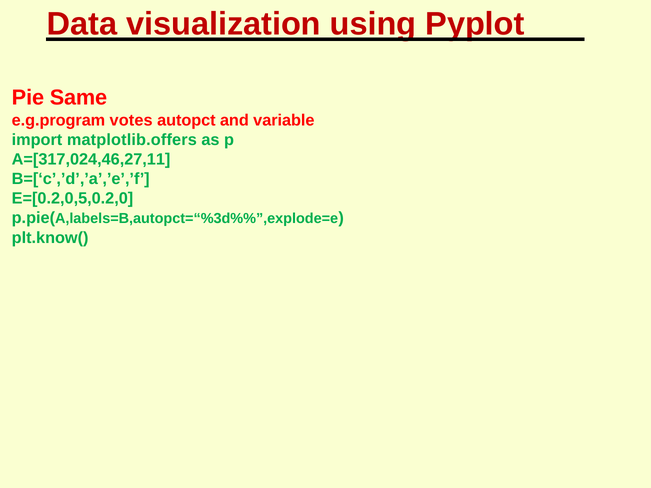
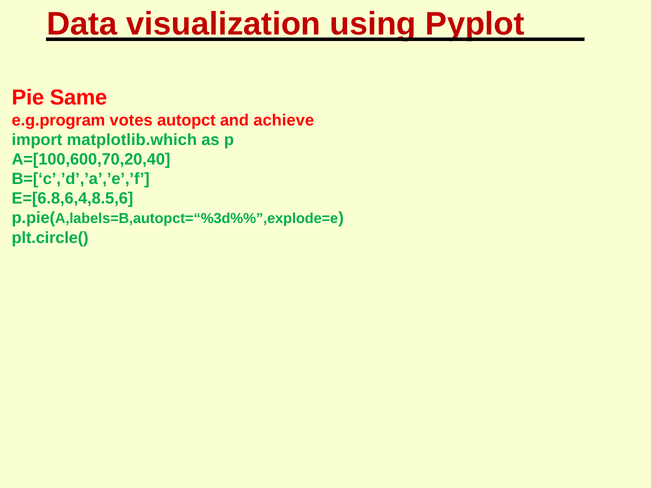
variable: variable -> achieve (284, 120)
matplotlib.offers: matplotlib.offers -> matplotlib.which (132, 140)
A=[317,024,46,27,11: A=[317,024,46,27,11 -> A=[100,600,70,20,40 (91, 159)
E=[0.2,0,5,0.2,0: E=[0.2,0,5,0.2,0 -> E=[6.8,6,4,8.5,6 (72, 199)
plt.know(: plt.know( -> plt.circle( (50, 238)
